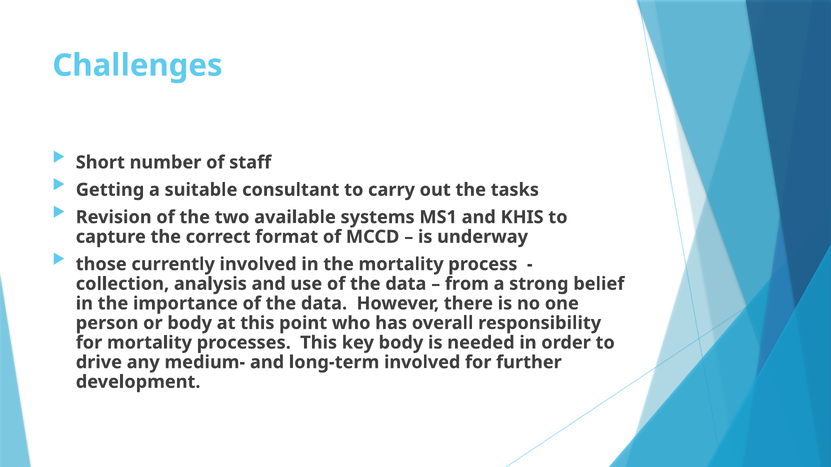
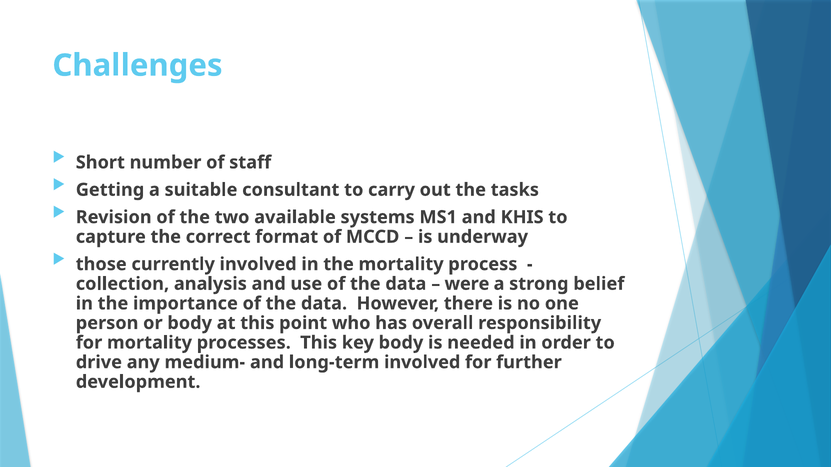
from: from -> were (467, 284)
